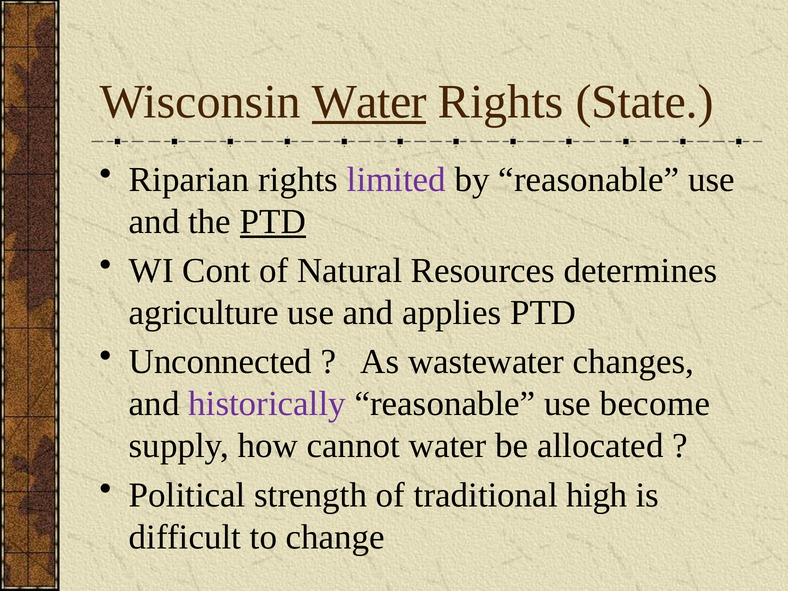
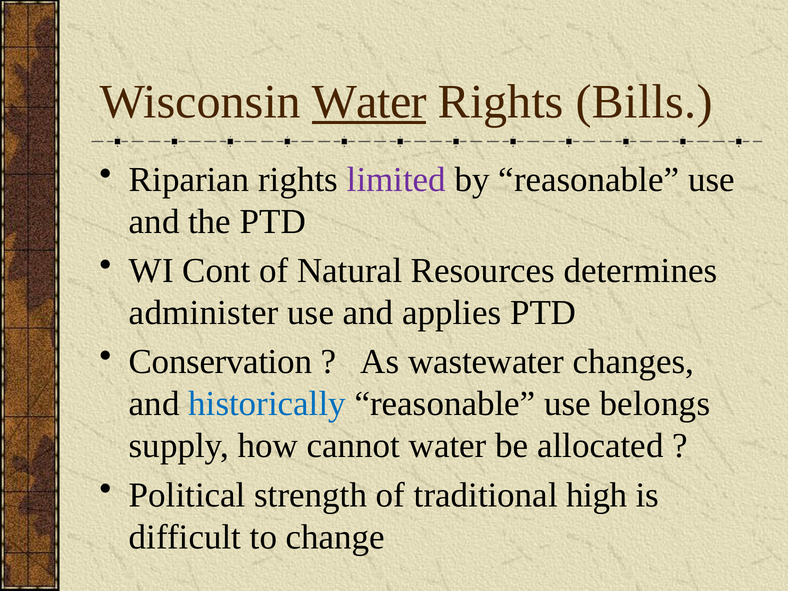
State: State -> Bills (644, 102)
PTD underline: present -> none (273, 222)
agriculture: agriculture -> administer (204, 313)
Unconnected: Unconnected -> Conservation (221, 362)
historically colour: purple -> blue (267, 404)
become: become -> belongs (655, 404)
